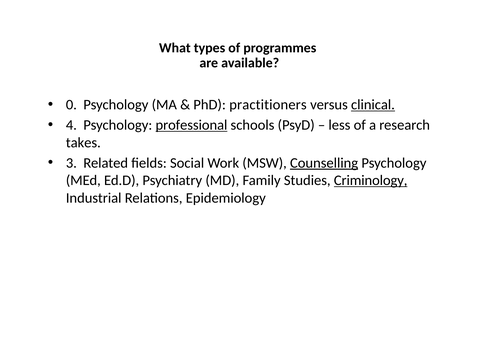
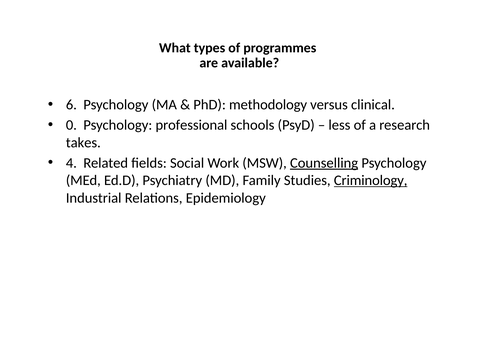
0: 0 -> 6 (71, 105)
practitioners: practitioners -> methodology (268, 105)
clinical underline: present -> none (373, 105)
4: 4 -> 0 (71, 125)
professional underline: present -> none (191, 125)
3: 3 -> 4 (71, 163)
